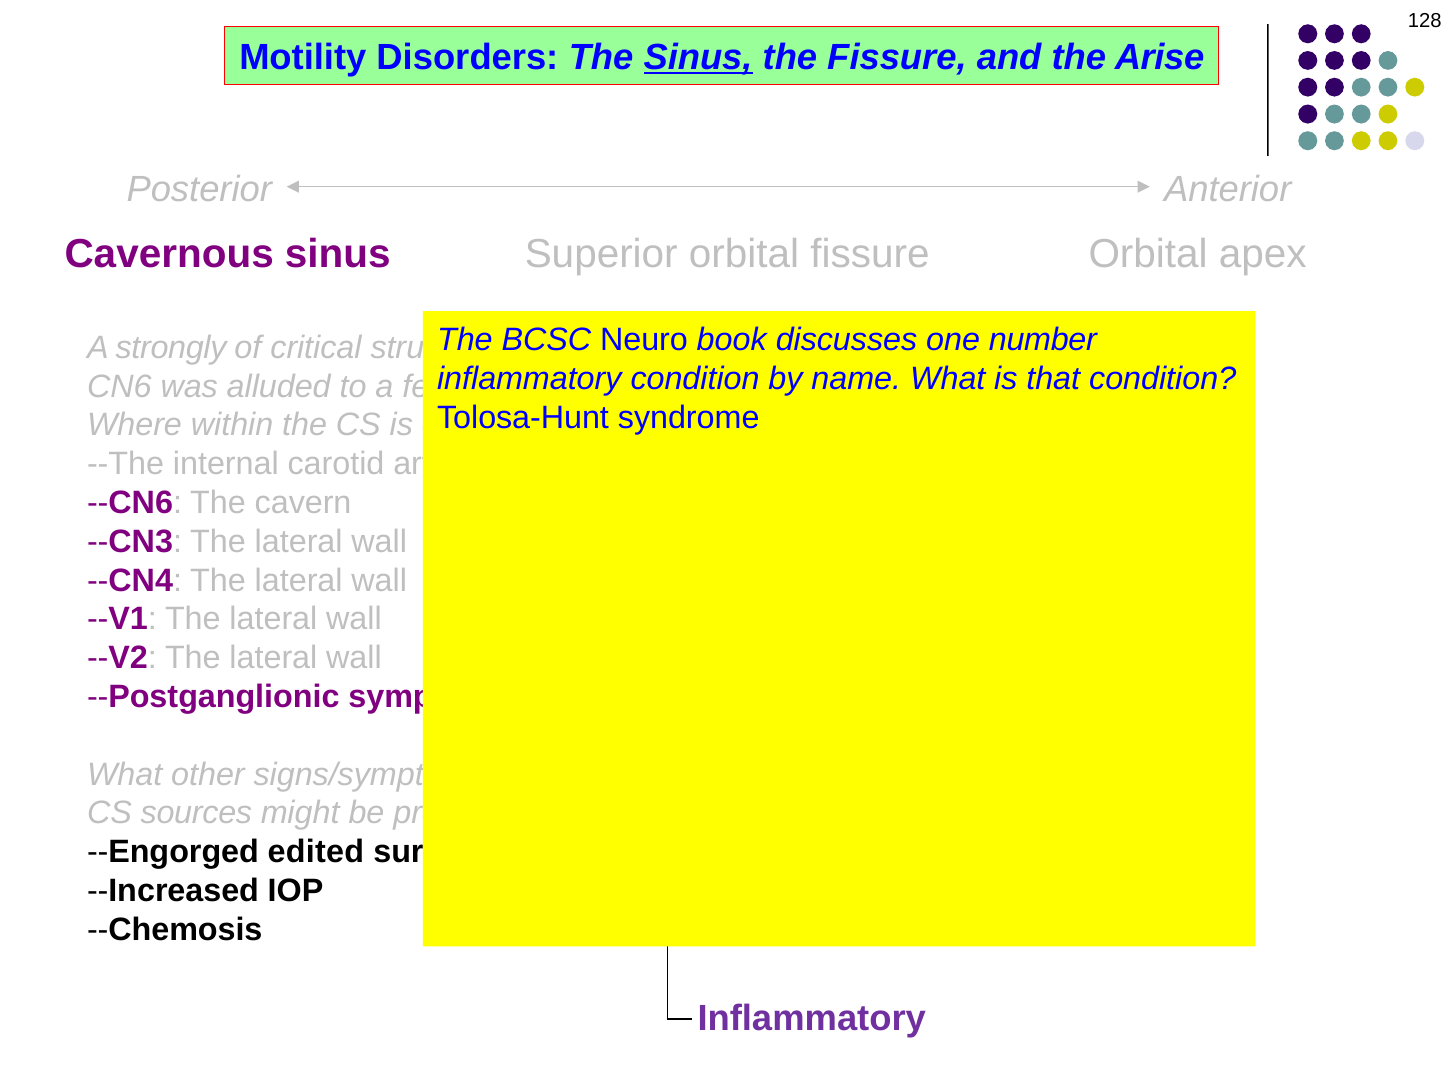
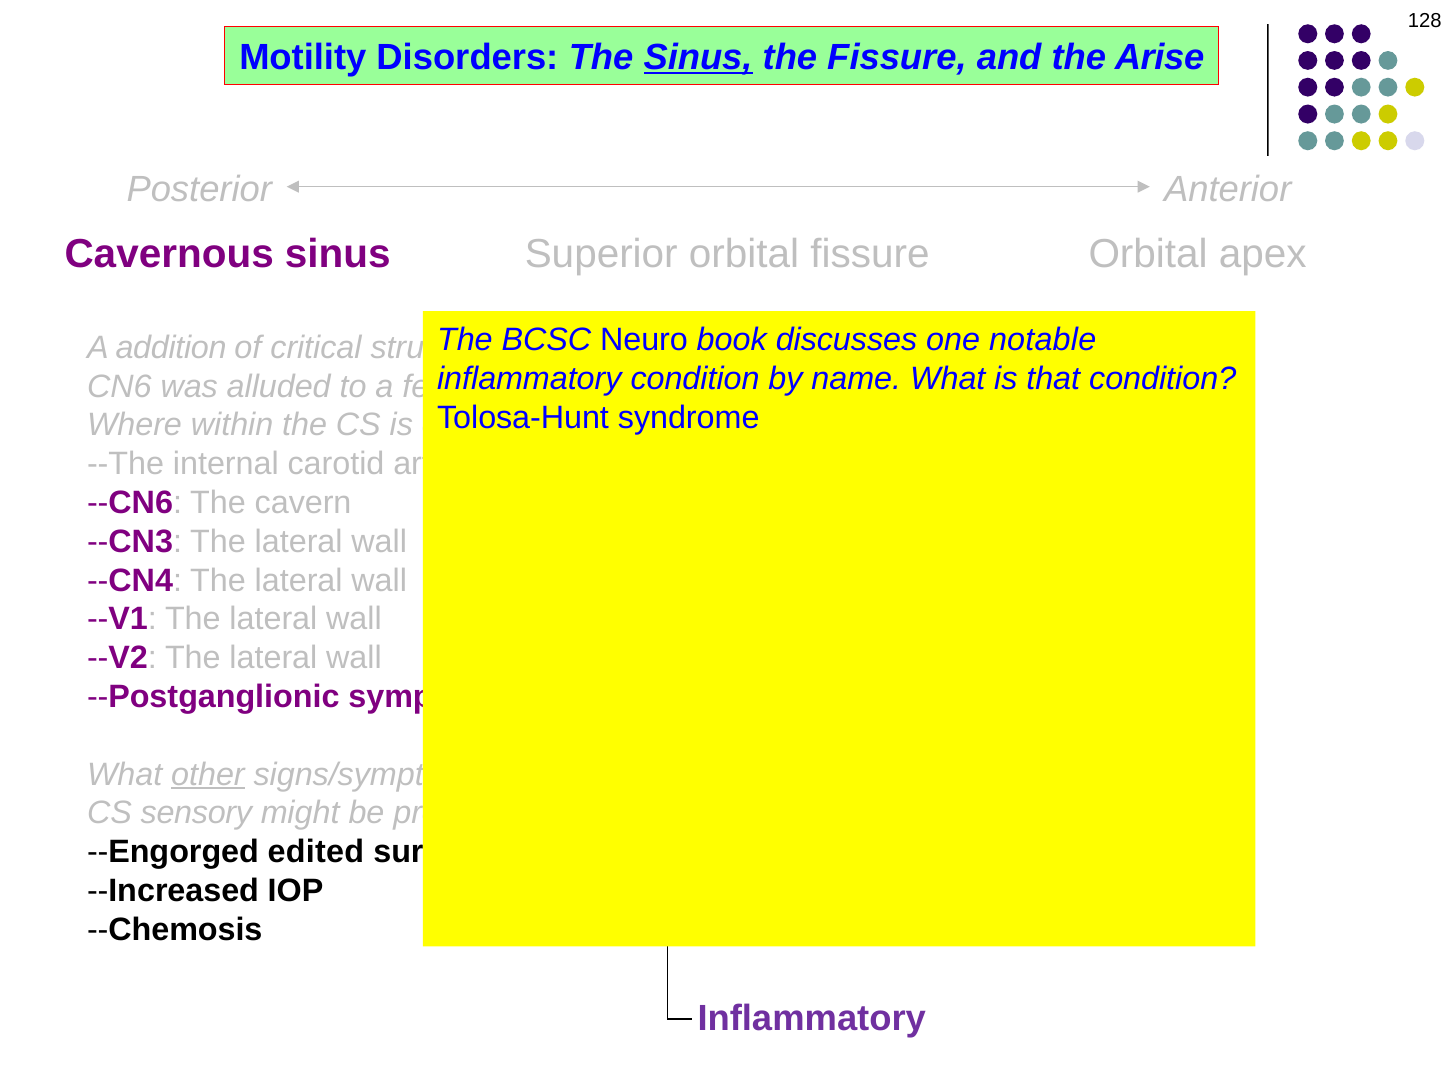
number: number -> notable (1043, 340)
strongly: strongly -> addition (171, 348)
other underline: none -> present (208, 774)
sources: sources -> sensory (196, 813)
